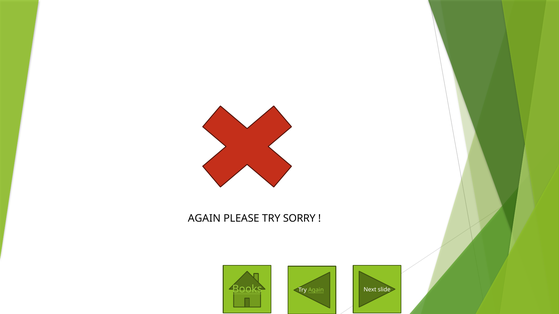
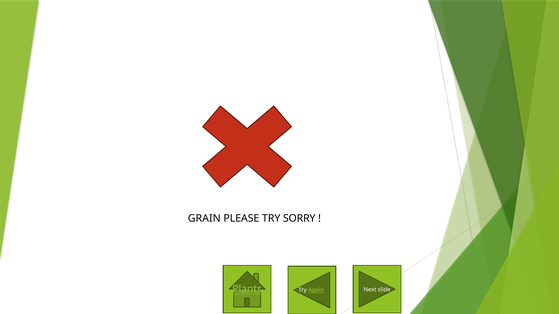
AGAIN: AGAIN -> GRAIN (204, 219)
Books: Books -> Plants (247, 289)
